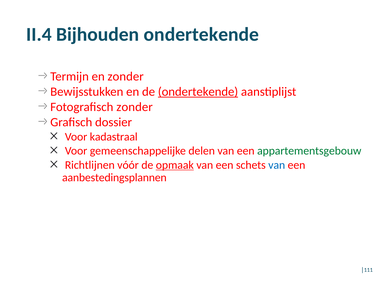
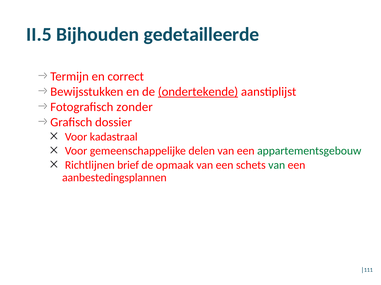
II.4: II.4 -> II.5 (39, 34)
Bijhouden ondertekende: ondertekende -> gedetailleerde (201, 34)
en zonder: zonder -> correct (126, 77)
vóór: vóór -> brief (128, 165)
opmaak underline: present -> none (175, 165)
van colour: blue -> green (277, 165)
